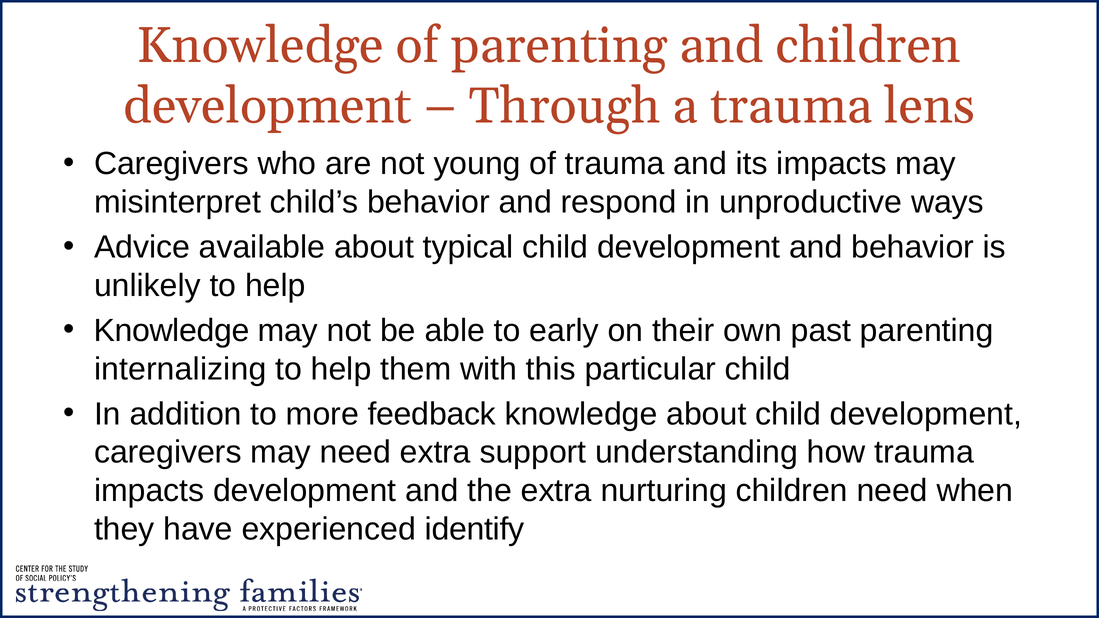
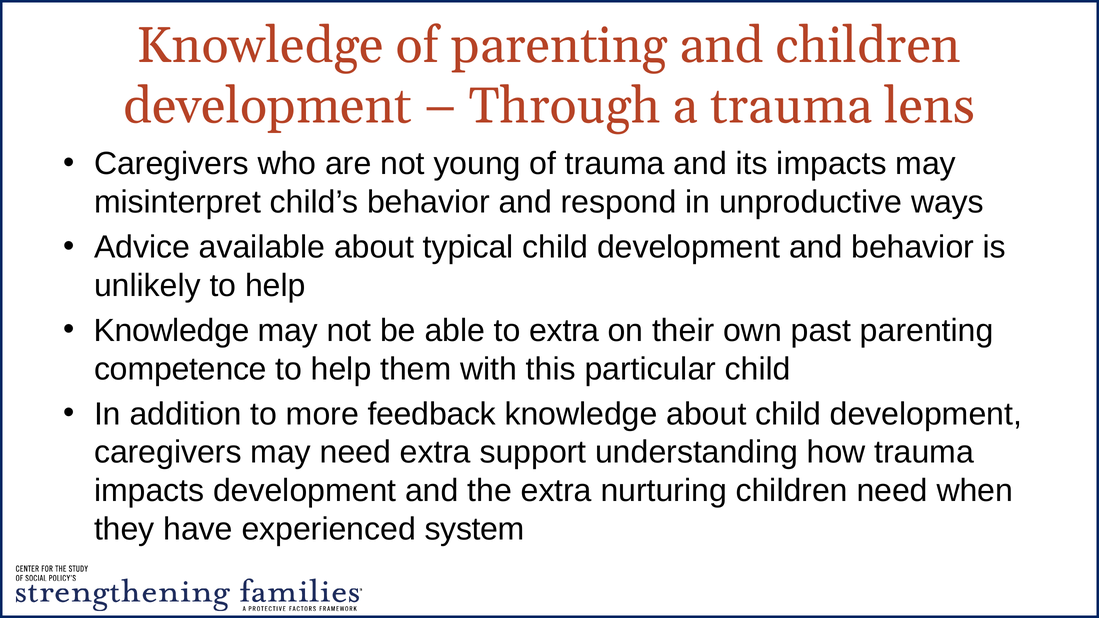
to early: early -> extra (564, 331)
internalizing: internalizing -> competence (180, 369)
identify: identify -> system (475, 530)
